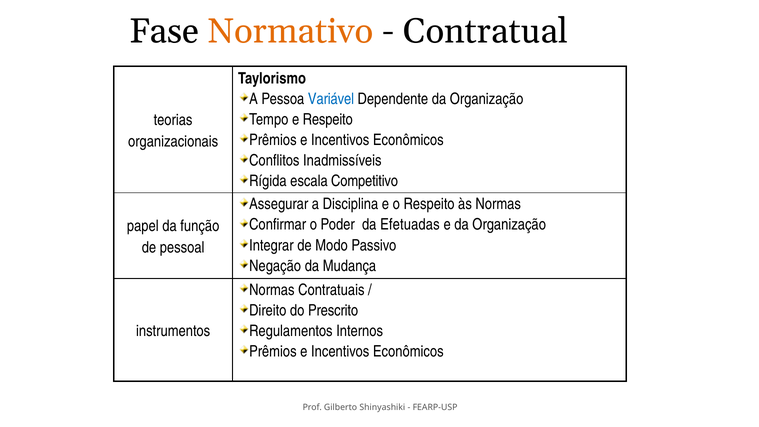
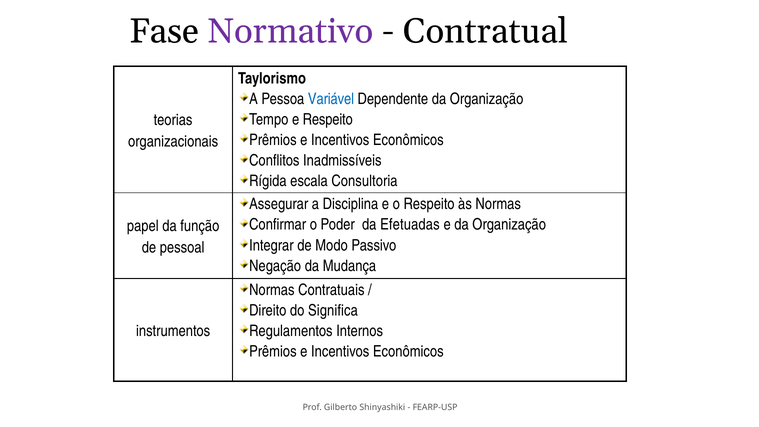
Normativo colour: orange -> purple (291, 31)
Competitivo: Competitivo -> Consultoria (364, 181)
Prescrito: Prescrito -> Significa (333, 310)
